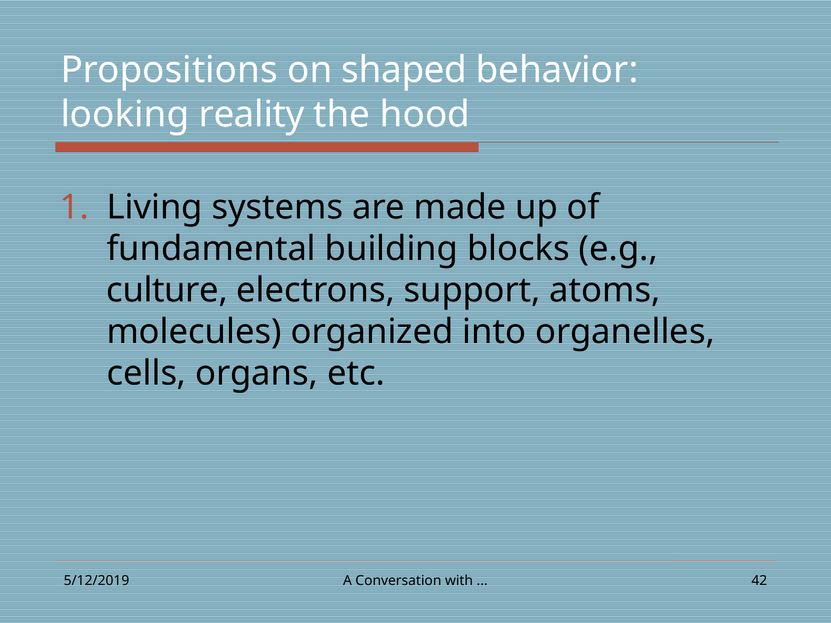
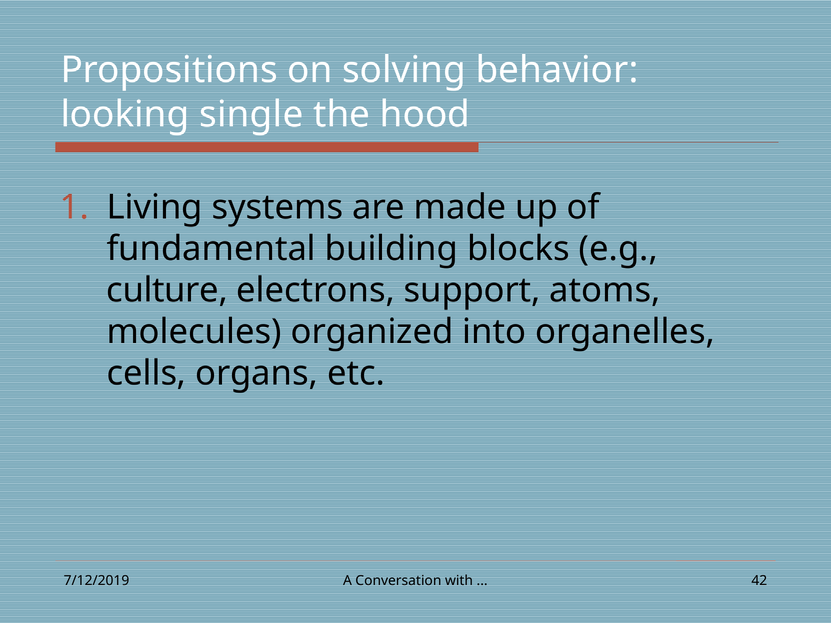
shaped: shaped -> solving (404, 70)
reality: reality -> single (251, 114)
5/12/2019: 5/12/2019 -> 7/12/2019 (97, 581)
